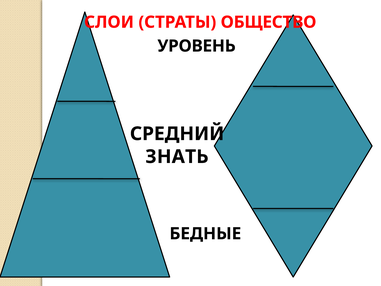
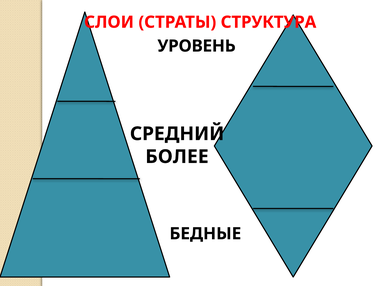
ОБЩЕСТВО: ОБЩЕСТВО -> СТРУКТУРА (268, 22)
ЗНАТЬ: ЗНАТЬ -> БОЛЕЕ (177, 157)
